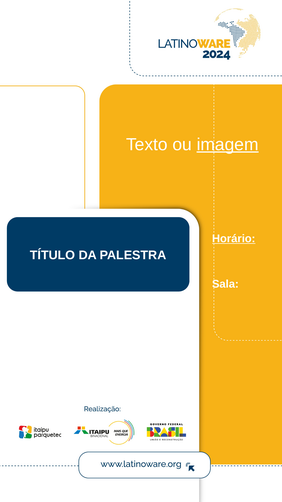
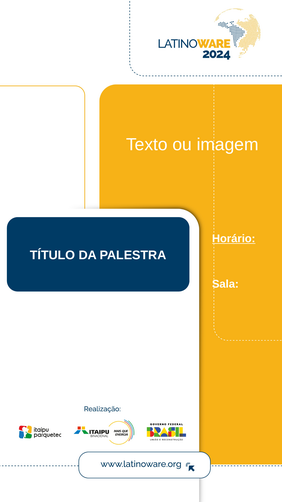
imagem underline: present -> none (228, 144)
